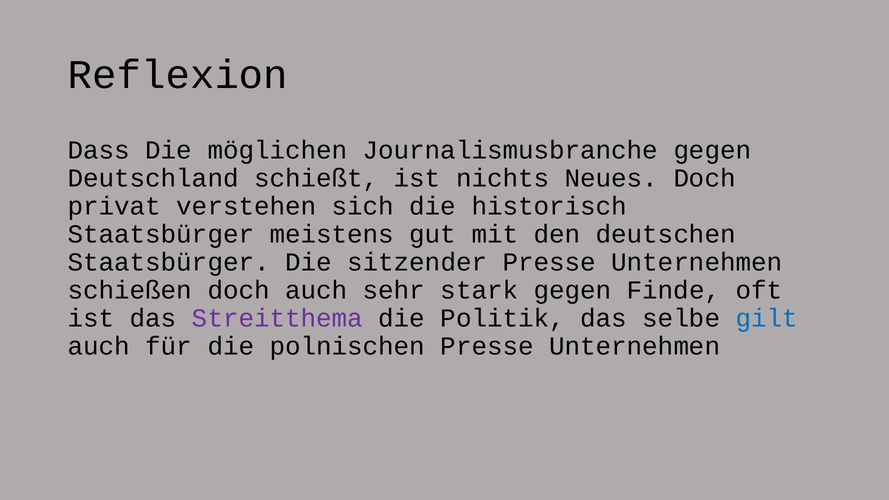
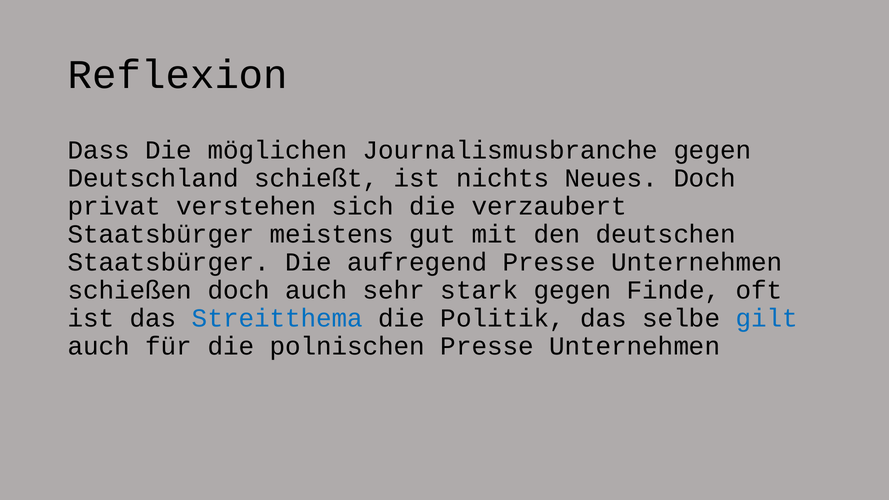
historisch: historisch -> verzaubert (549, 206)
sitzender: sitzender -> aufregend (417, 262)
Streitthema colour: purple -> blue (277, 318)
